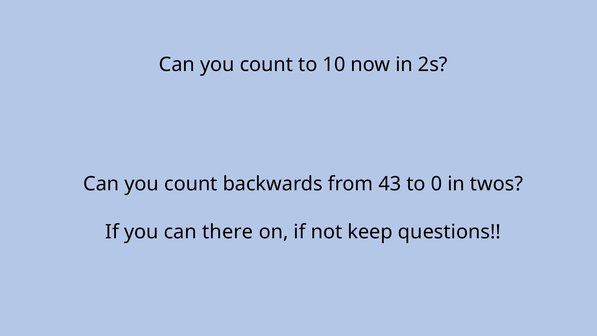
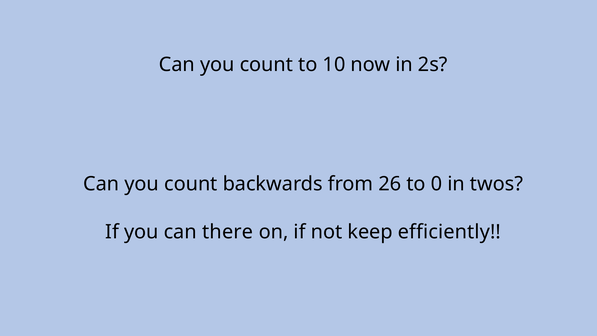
43: 43 -> 26 (390, 184)
questions: questions -> efficiently (449, 232)
